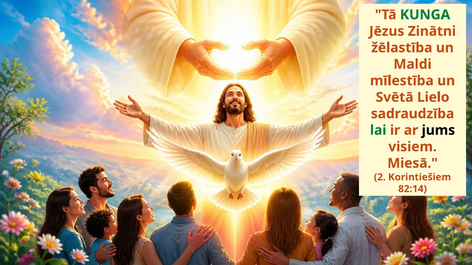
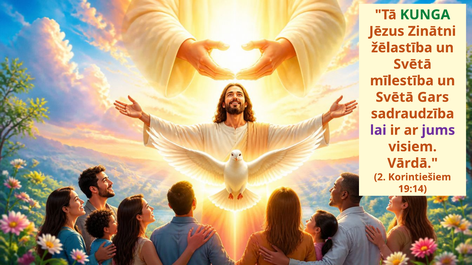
Maldi: Maldi -> Svētā (413, 64)
Lielo: Lielo -> Gars (433, 97)
lai colour: green -> purple (378, 130)
jums colour: black -> purple (438, 130)
Miesā: Miesā -> Vārdā (413, 164)
82:14: 82:14 -> 19:14 (413, 189)
